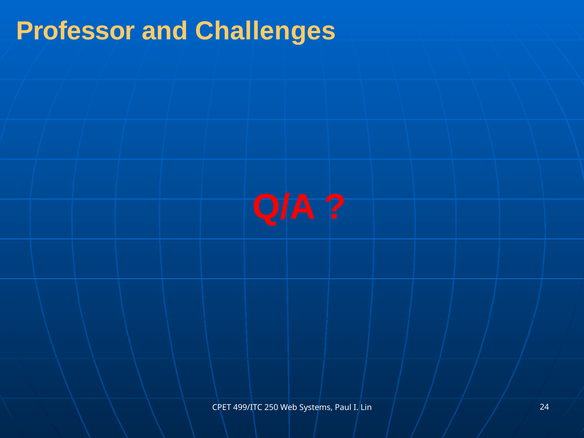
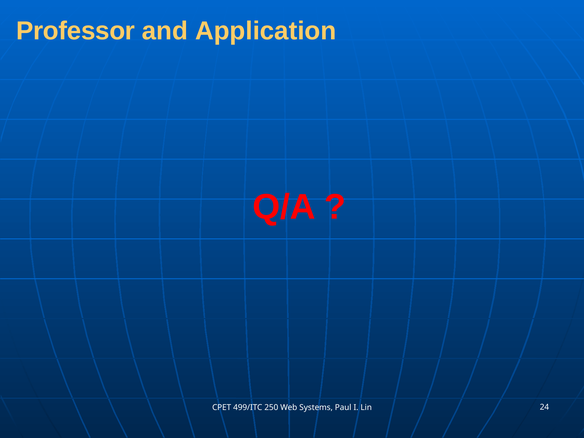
Challenges: Challenges -> Application (266, 31)
